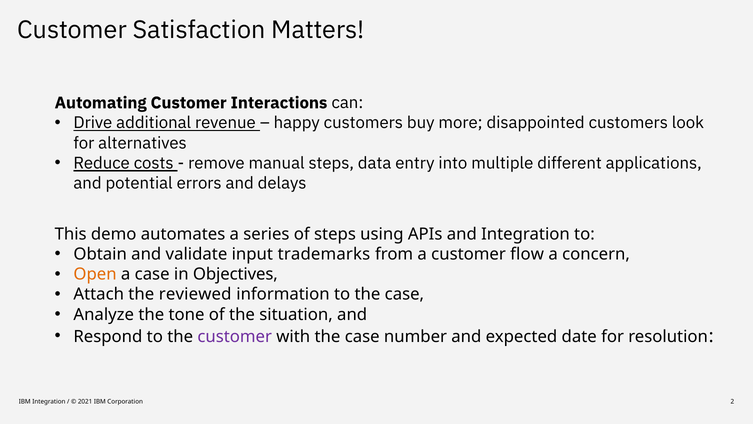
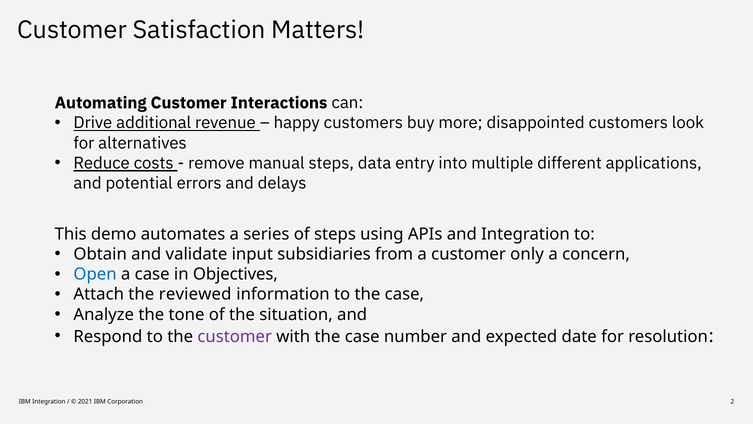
trademarks: trademarks -> subsidiaries (324, 254)
flow: flow -> only (527, 254)
Open colour: orange -> blue (95, 274)
